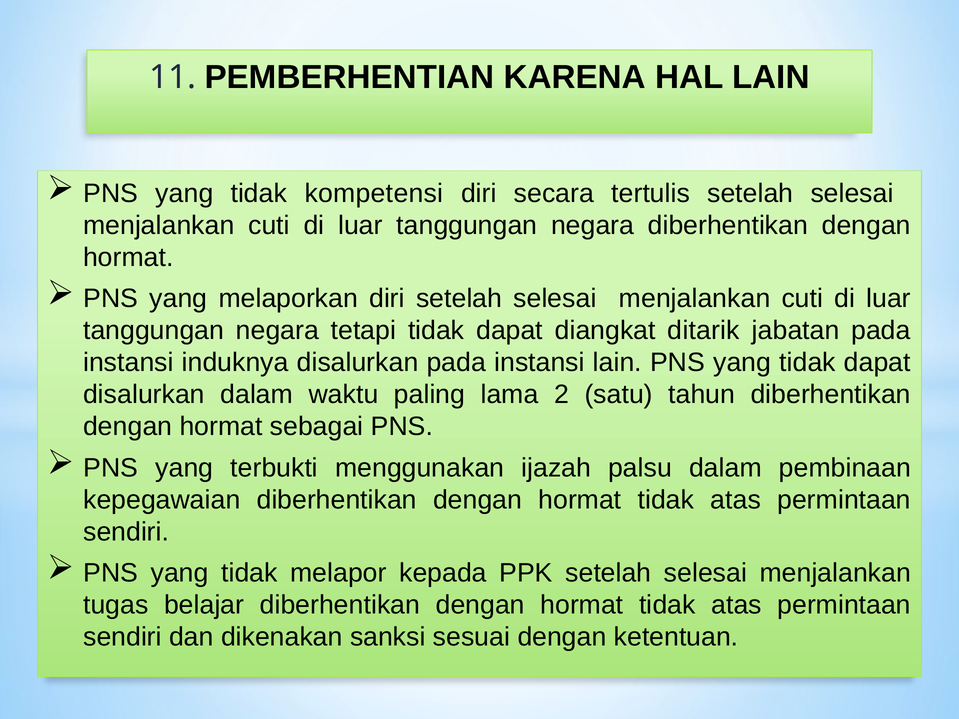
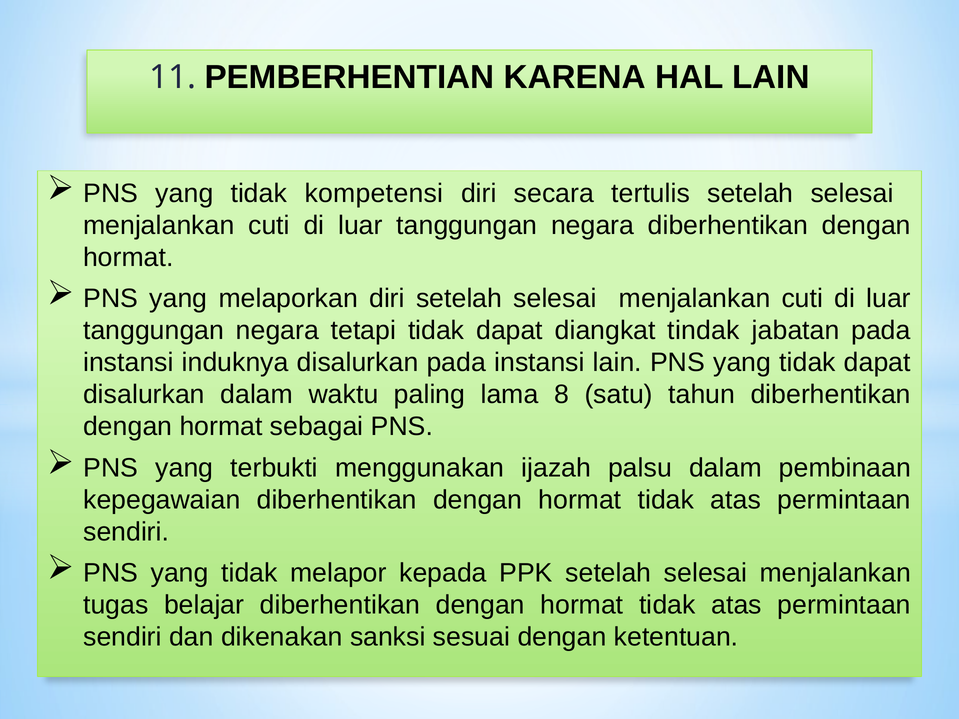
ditarik: ditarik -> tindak (704, 331)
2: 2 -> 8 (561, 395)
